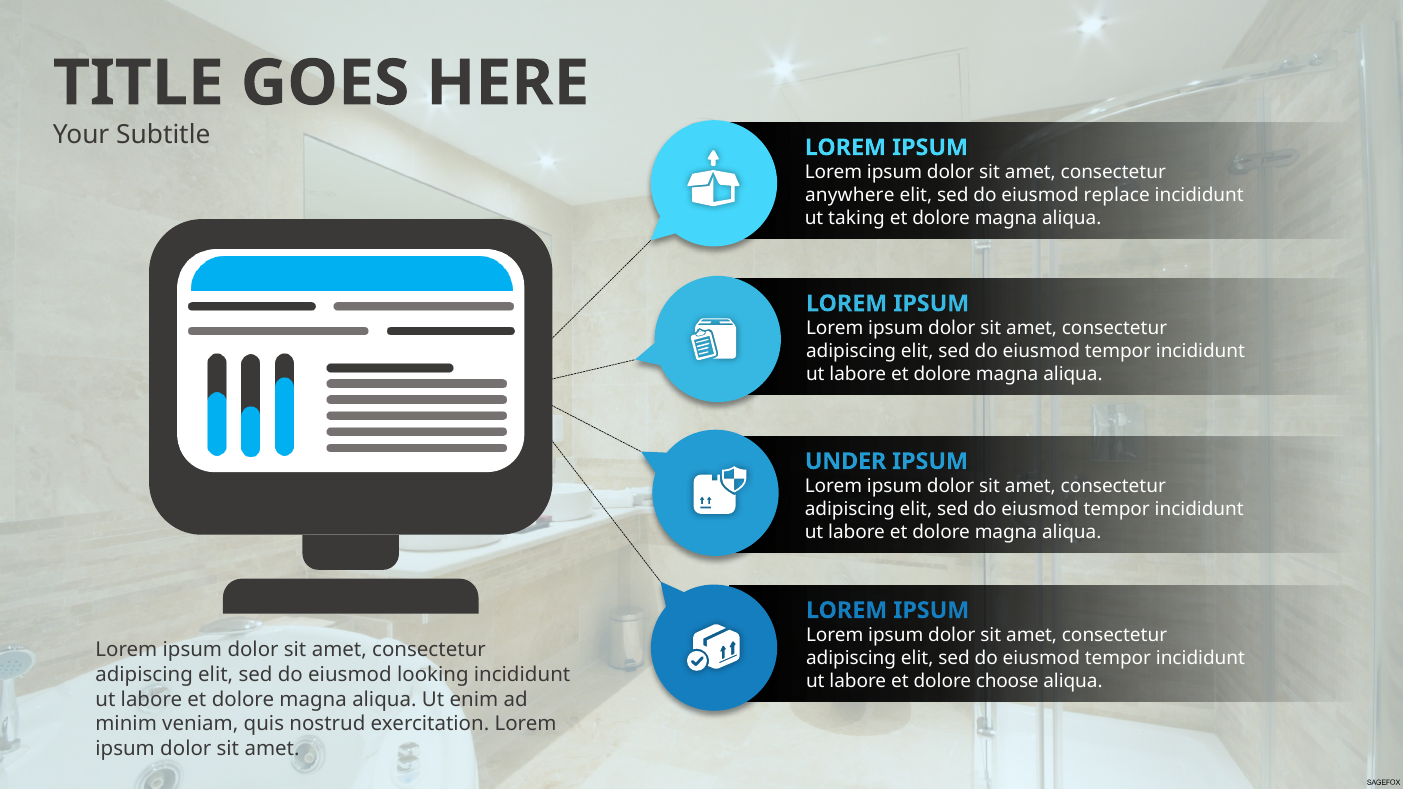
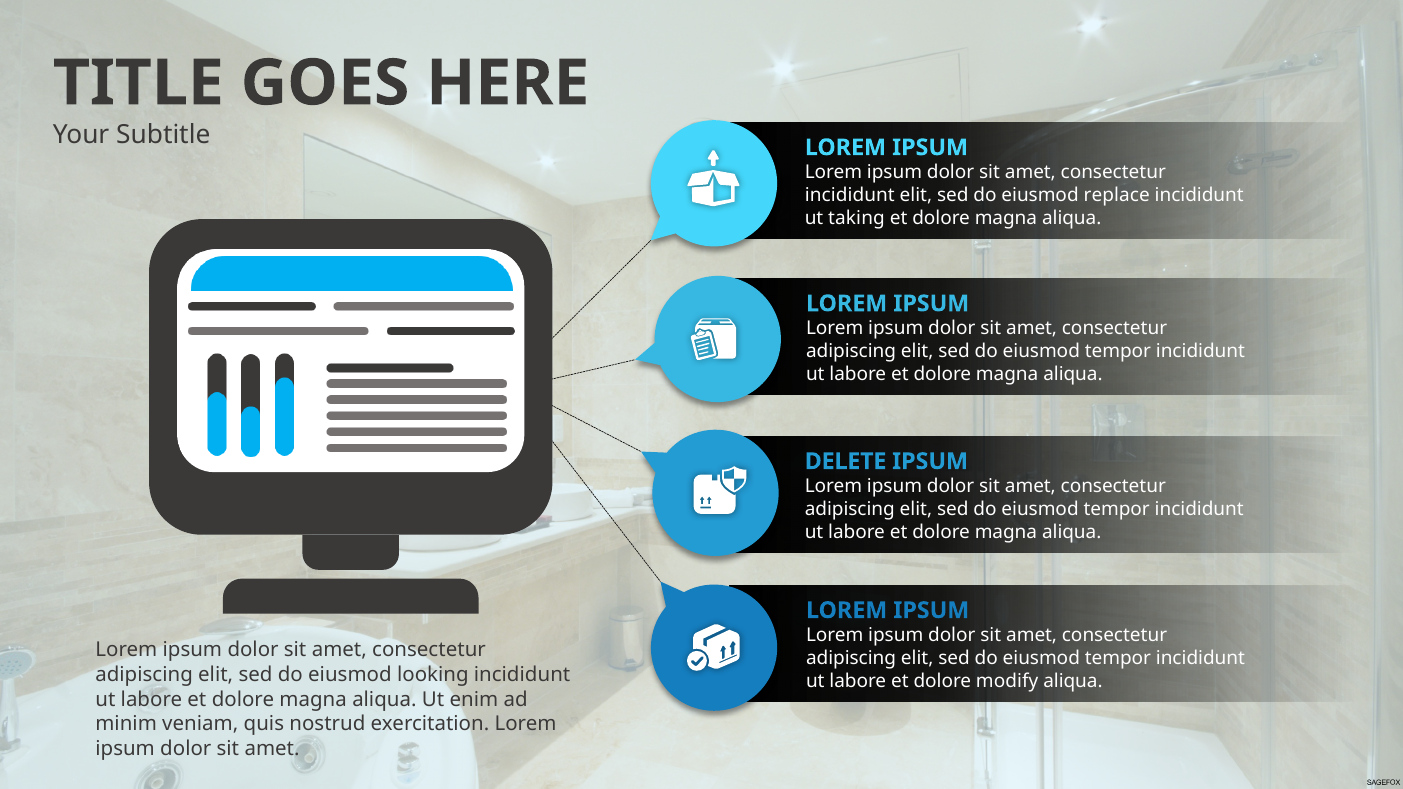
anywhere: anywhere -> incididunt (850, 195)
UNDER: UNDER -> DELETE (846, 461)
choose: choose -> modify (1007, 681)
